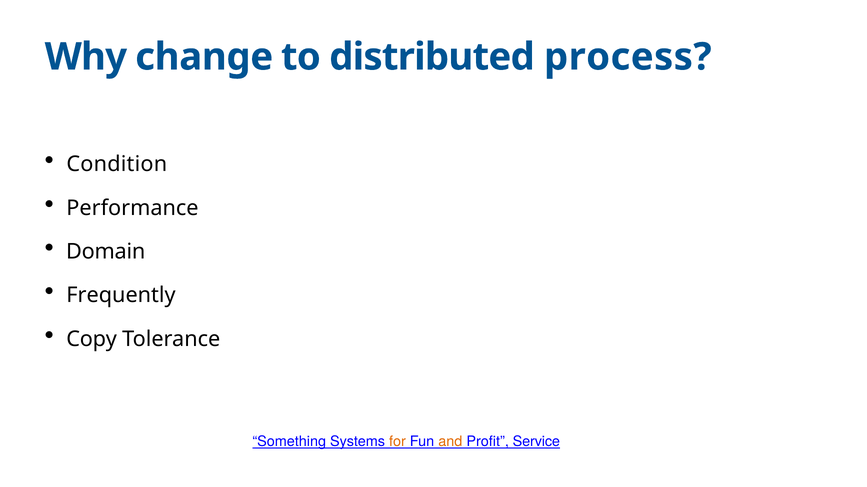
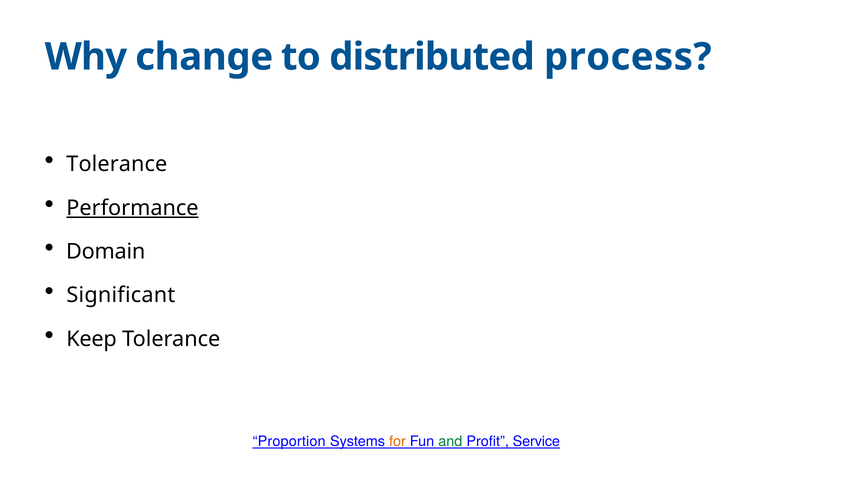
Condition: Condition -> Tolerance (117, 164)
Performance underline: none -> present (132, 208)
Frequently: Frequently -> Significant (121, 296)
Copy: Copy -> Keep (92, 339)
Something: Something -> Proportion (289, 442)
and colour: orange -> green (450, 442)
